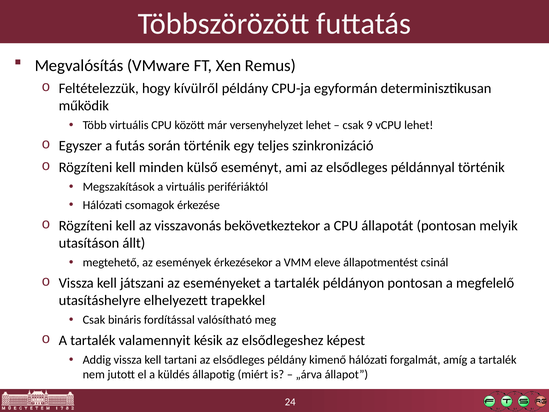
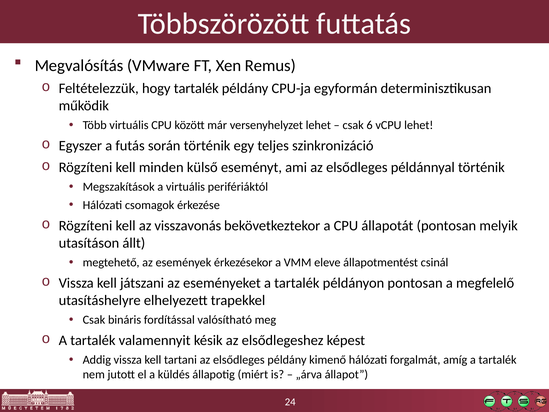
hogy kívülről: kívülről -> tartalék (196, 88)
9: 9 -> 6 (370, 125)
